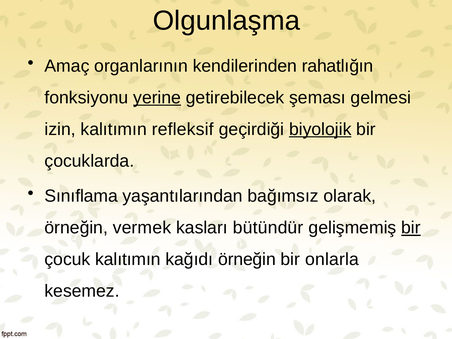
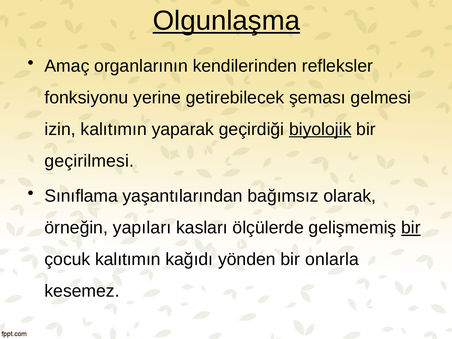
Olgunlaşma underline: none -> present (226, 21)
rahatlığın: rahatlığın -> refleksler (338, 66)
yerine underline: present -> none (157, 98)
refleksif: refleksif -> yaparak (183, 129)
çocuklarda: çocuklarda -> geçirilmesi (89, 161)
vermek: vermek -> yapıları (142, 228)
bütündür: bütündür -> ölçülerde (268, 228)
kağıdı örneğin: örneğin -> yönden (247, 259)
